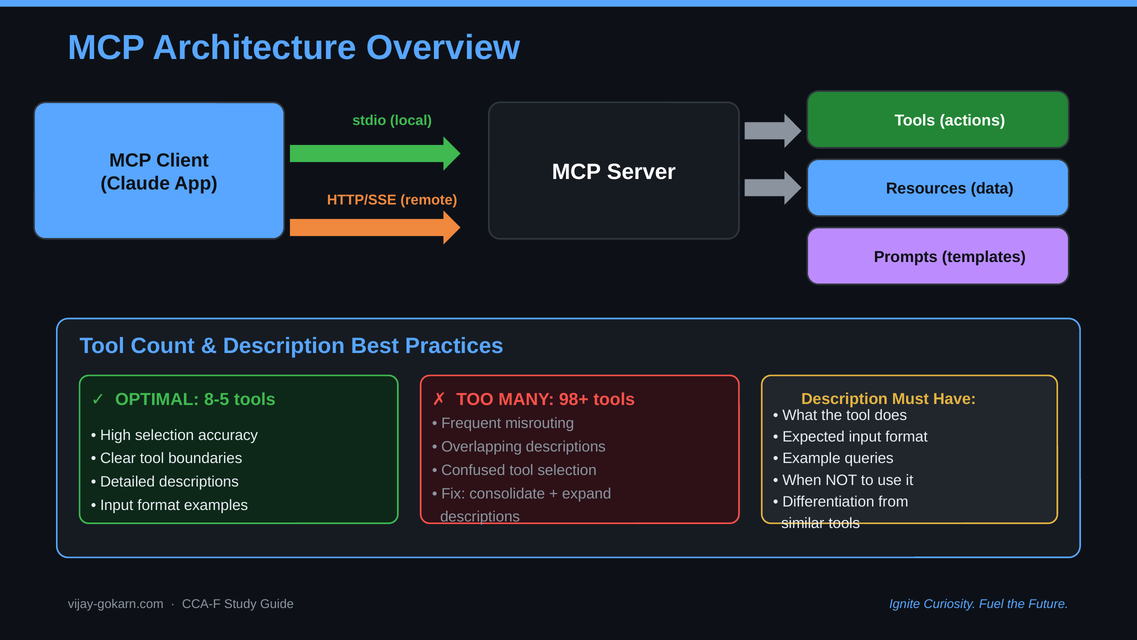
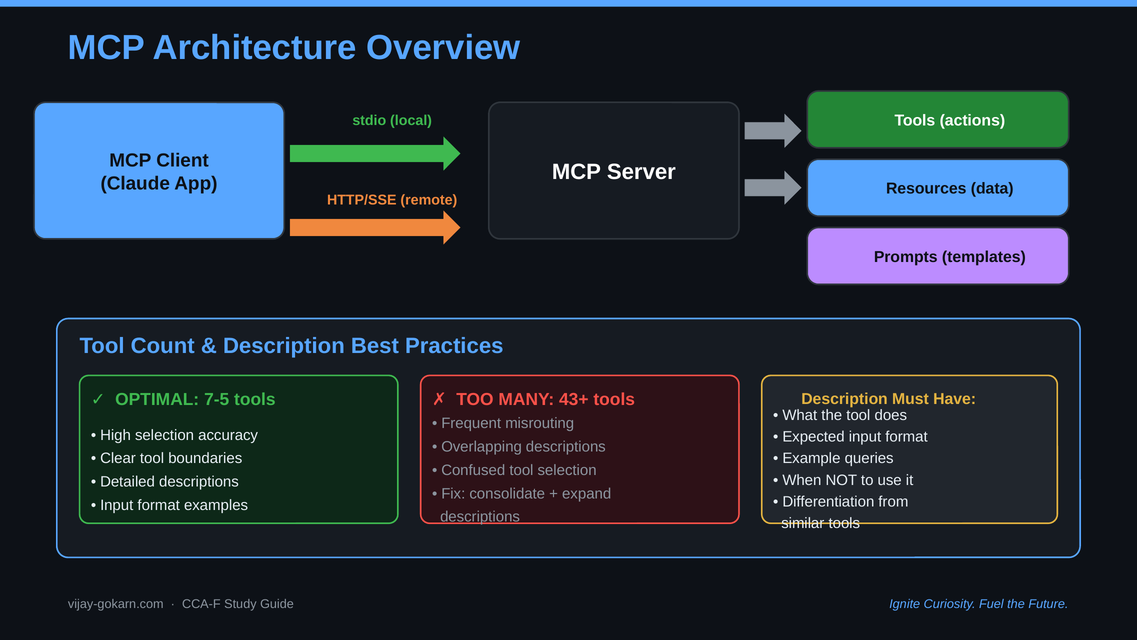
8-5: 8-5 -> 7-5 (217, 399)
98+: 98+ -> 43+ (574, 399)
